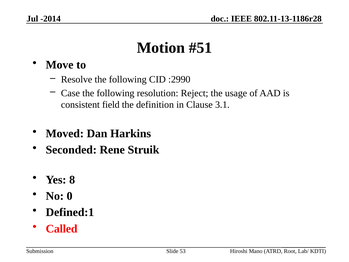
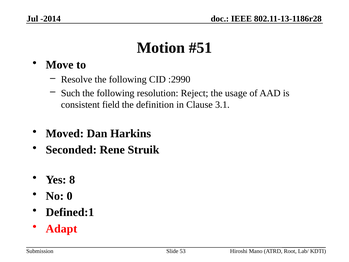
Case: Case -> Such (71, 93)
Called: Called -> Adapt (61, 228)
